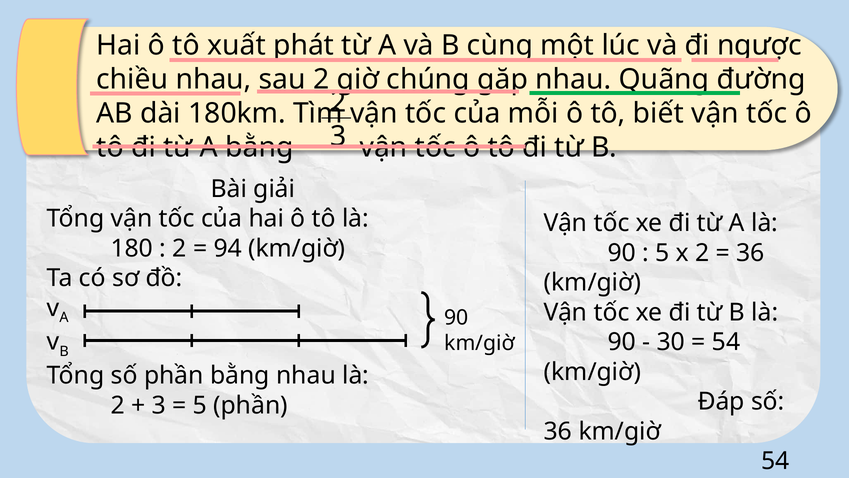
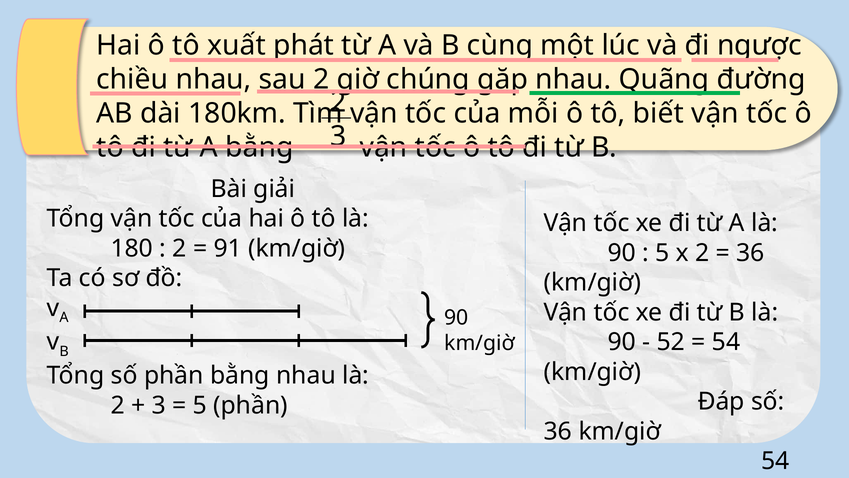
94: 94 -> 91 (228, 248)
30: 30 -> 52 (671, 342)
